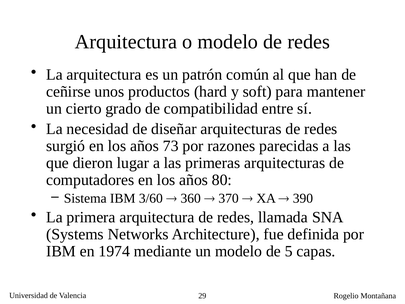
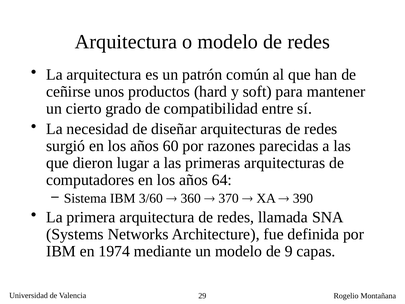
73: 73 -> 60 (171, 146)
80: 80 -> 64 (222, 180)
5: 5 -> 9 (289, 251)
